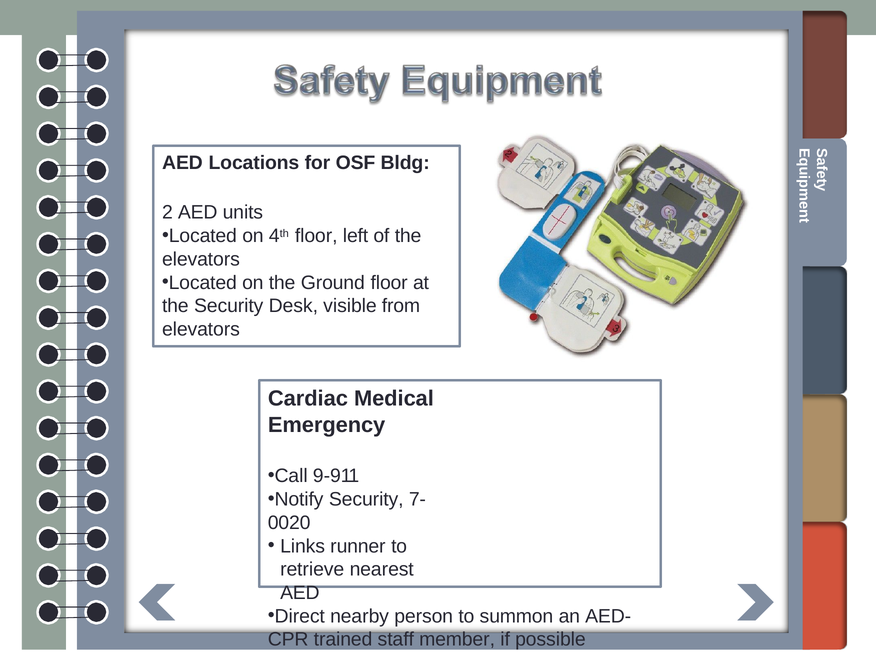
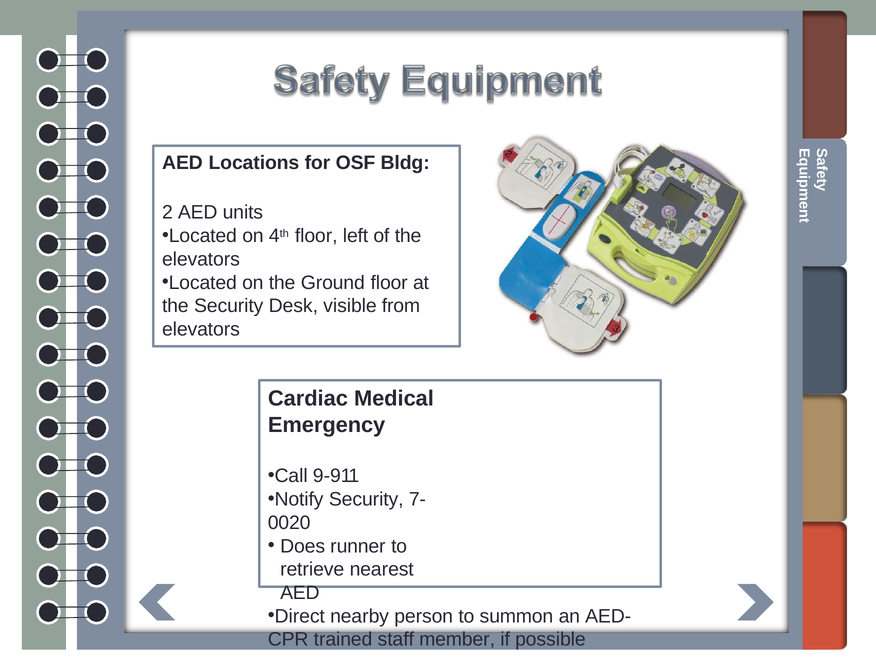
Links: Links -> Does (303, 546)
